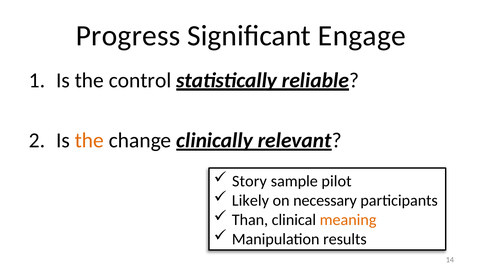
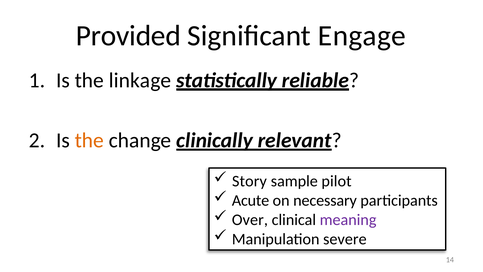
Progress: Progress -> Provided (128, 36)
control: control -> linkage (140, 80)
Likely: Likely -> Acute (251, 200)
Than: Than -> Over (250, 220)
meaning colour: orange -> purple (348, 220)
results: results -> severe (345, 239)
